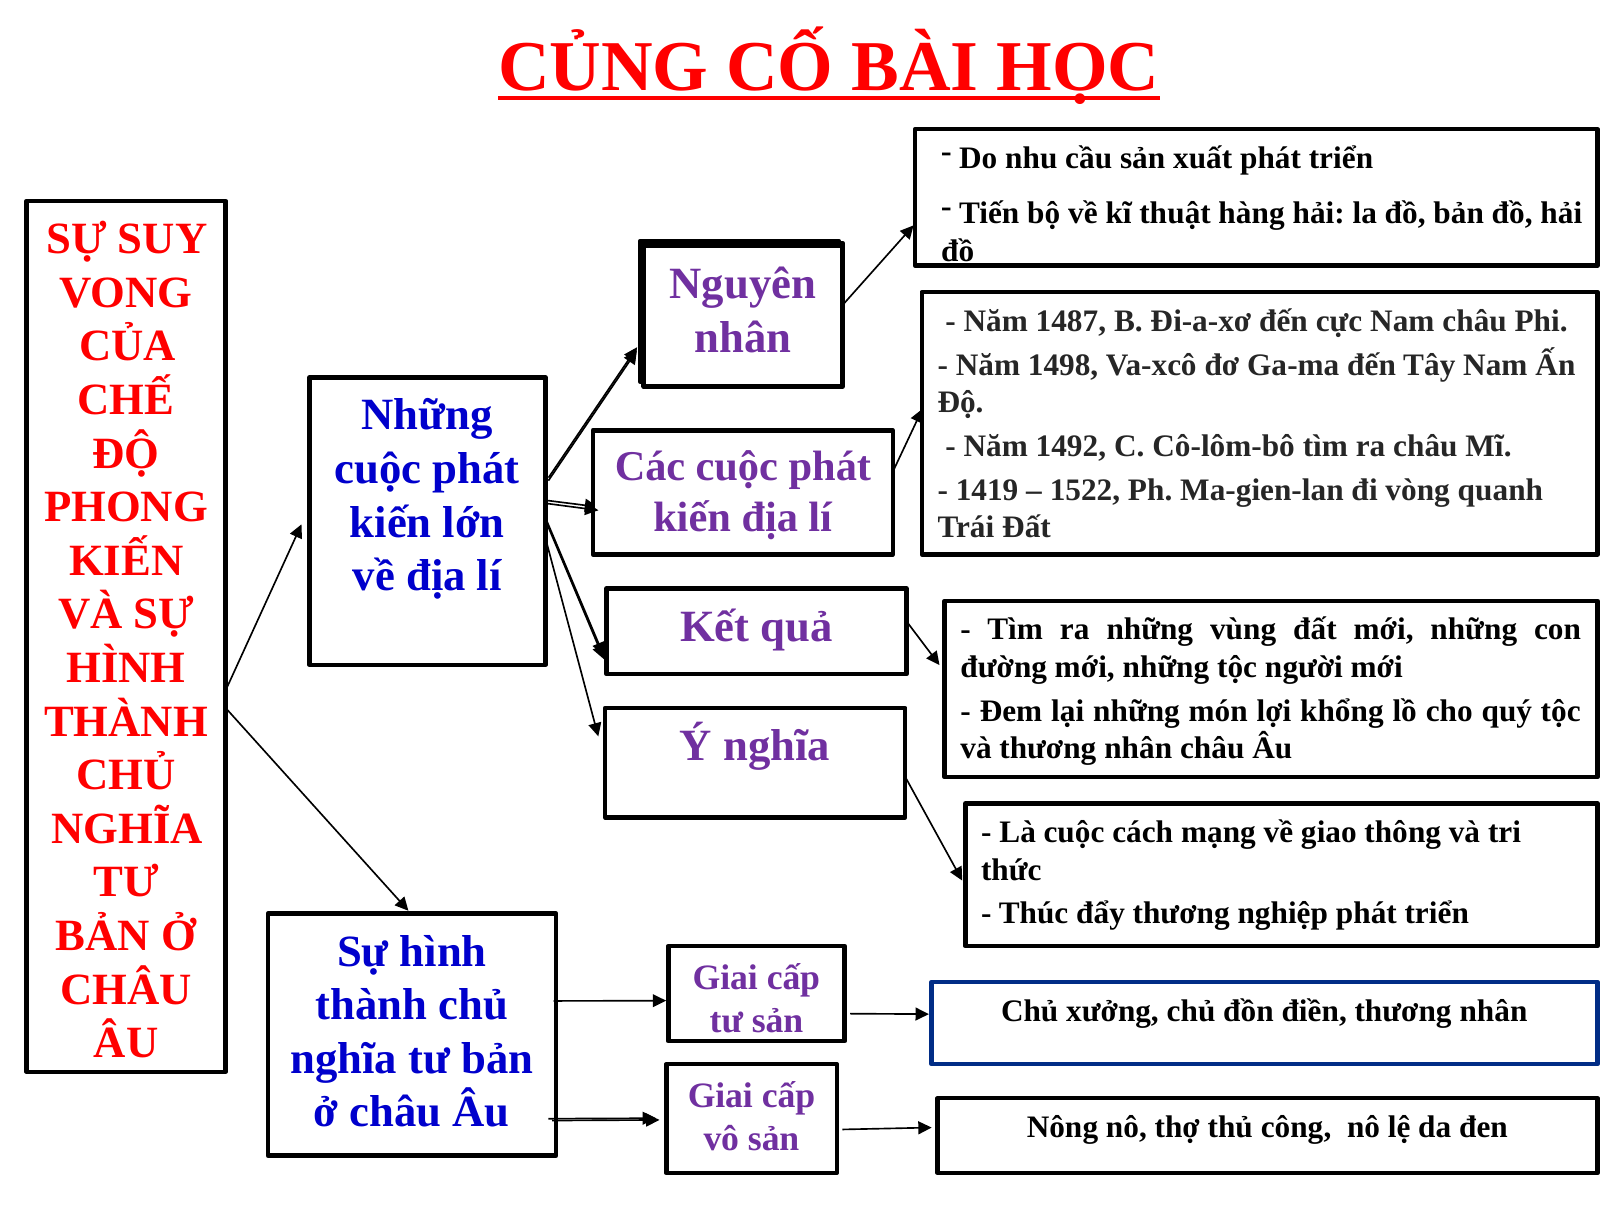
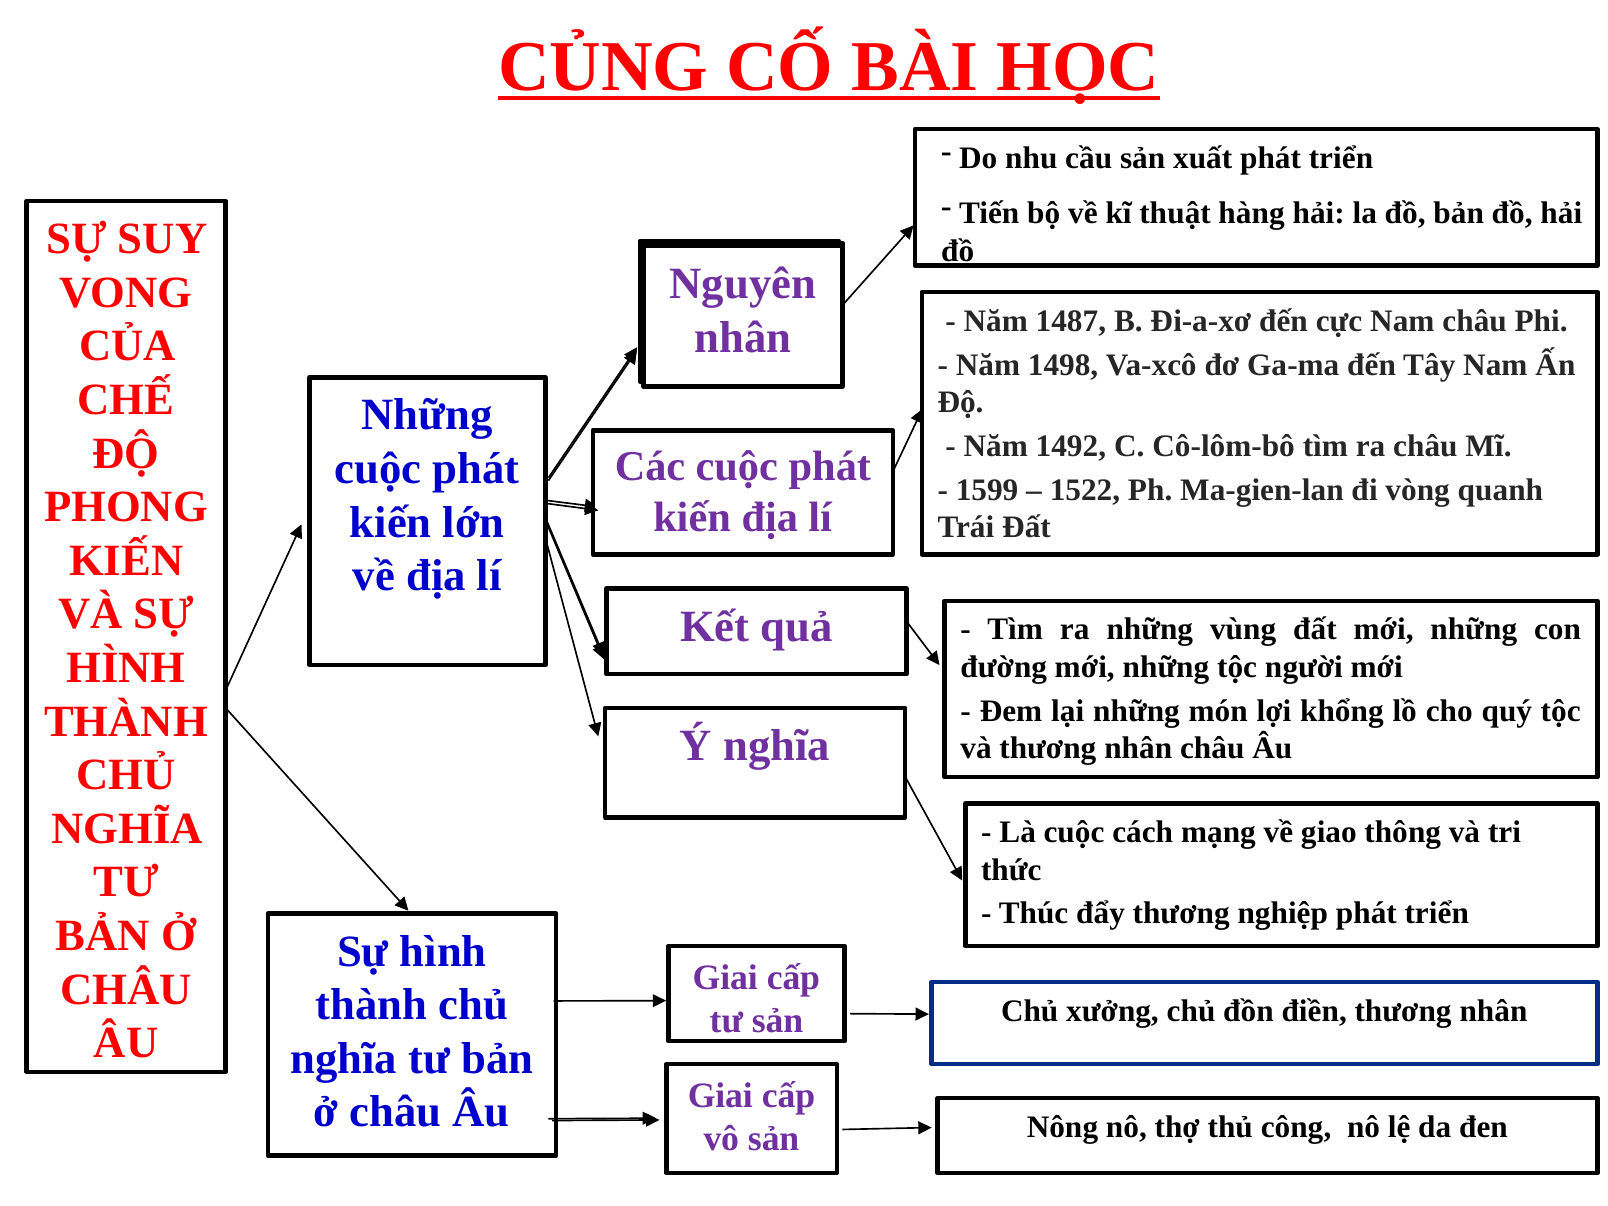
1419: 1419 -> 1599 (987, 490)
